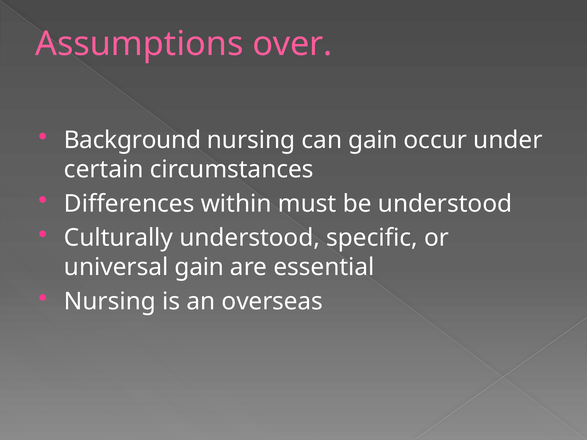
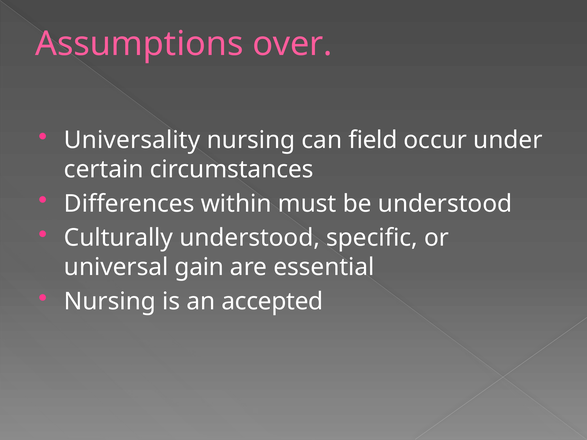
Background: Background -> Universality (132, 140)
can gain: gain -> field (373, 140)
overseas: overseas -> accepted (272, 302)
